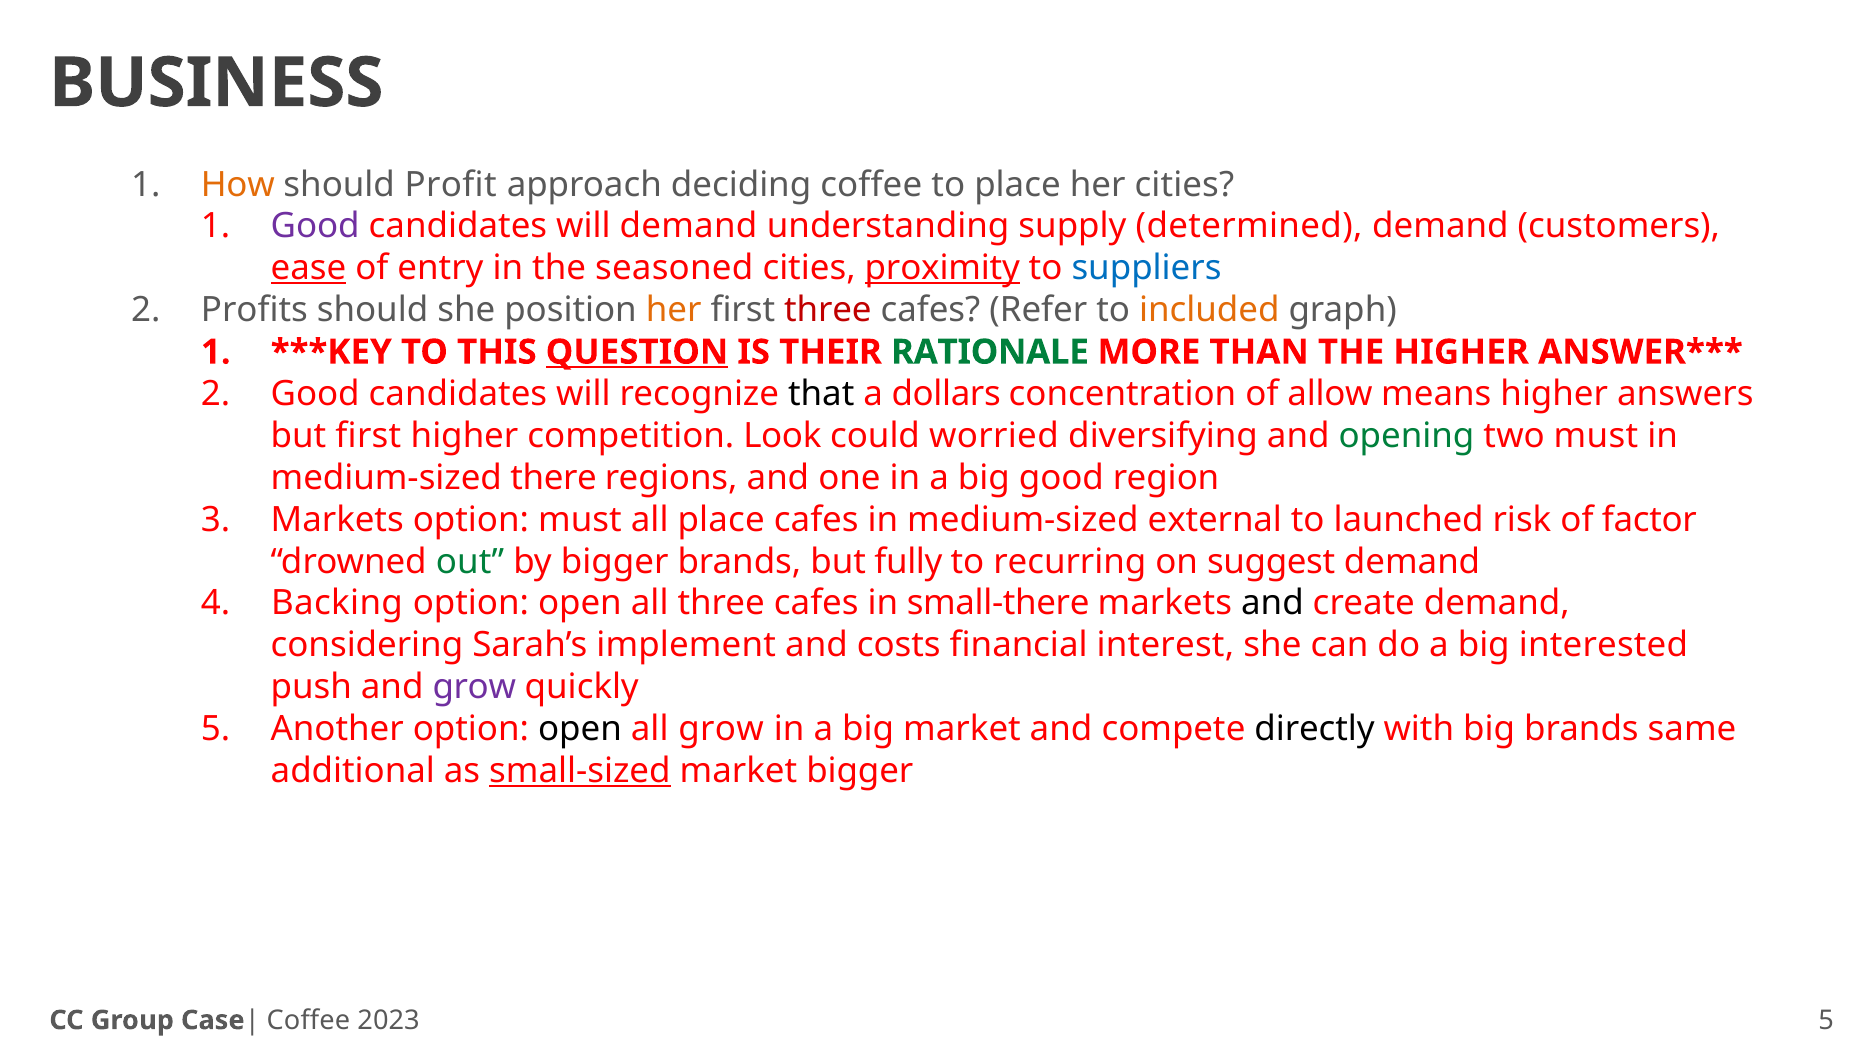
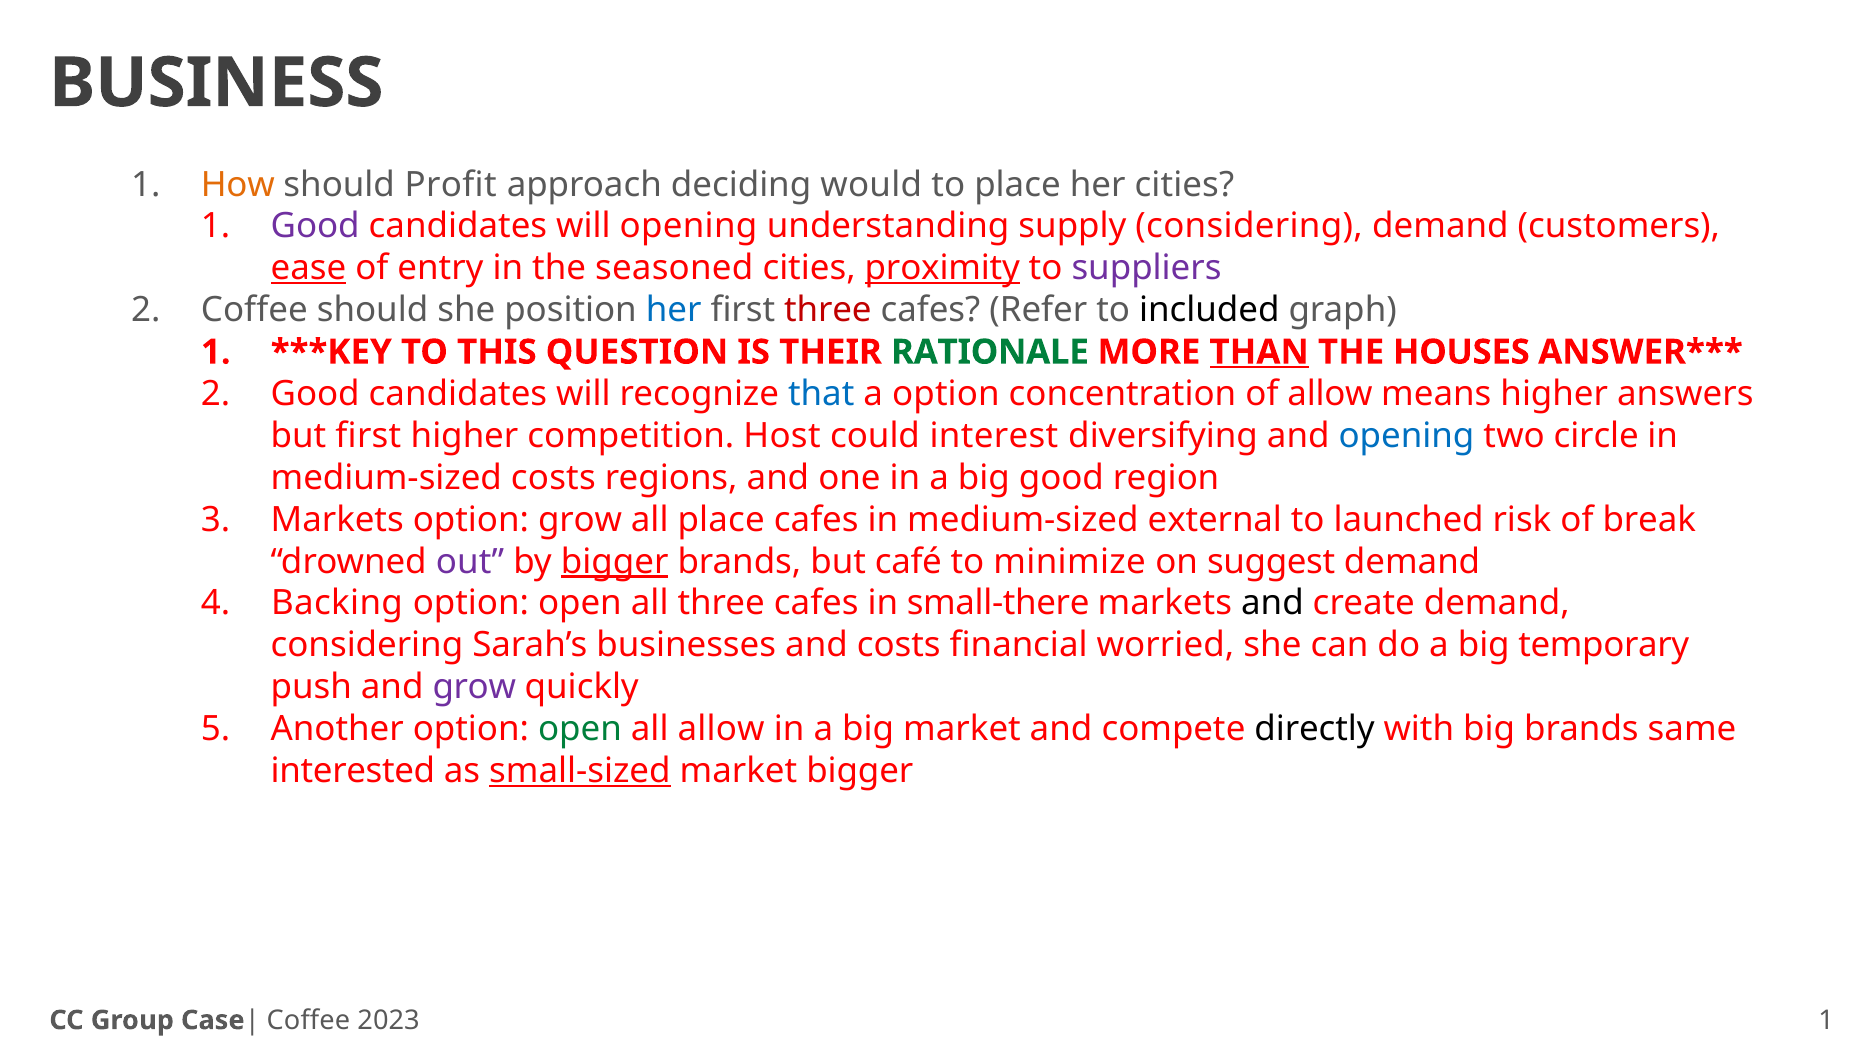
deciding coffee: coffee -> would (871, 185)
will demand: demand -> opening (688, 227)
supply determined: determined -> considering (1249, 227)
suppliers colour: blue -> purple (1147, 268)
Profits: Profits -> Coffee (254, 310)
her colour: orange -> blue (674, 310)
included colour: orange -> black (1209, 310)
QUESTION underline: present -> none (637, 352)
THAN underline: none -> present (1259, 352)
THE HIGHER: HIGHER -> HOUSES (1461, 352)
that colour: black -> blue (821, 394)
a dollars: dollars -> option (946, 394)
Look: Look -> Host (782, 436)
worried: worried -> interest (994, 436)
opening colour: green -> blue (1407, 436)
two must: must -> circle (1596, 436)
medium-sized there: there -> costs (553, 478)
option must: must -> grow (580, 520)
factor: factor -> break (1649, 520)
out colour: green -> purple (470, 562)
bigger underline: none -> present (615, 562)
fully: fully -> café (908, 562)
recurring: recurring -> minimize (1070, 562)
implement: implement -> businesses (686, 645)
interest: interest -> worried (1165, 645)
interested: interested -> temporary (1604, 645)
open colour: black -> green (580, 729)
all grow: grow -> allow (721, 729)
additional: additional -> interested (353, 771)
2023 5: 5 -> 1 (1826, 1020)
